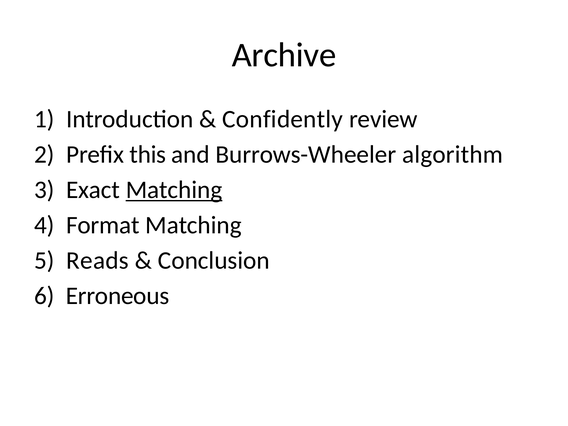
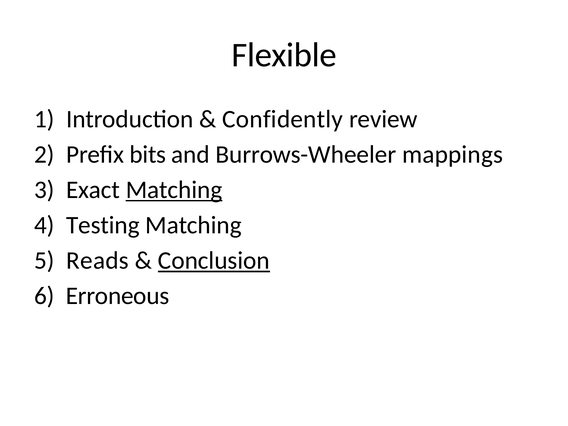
Archive: Archive -> Flexible (284, 55)
this: this -> bits (148, 155)
algorithm: algorithm -> mappings (453, 155)
Format: Format -> Testing (103, 225)
Conclusion underline: none -> present (214, 261)
